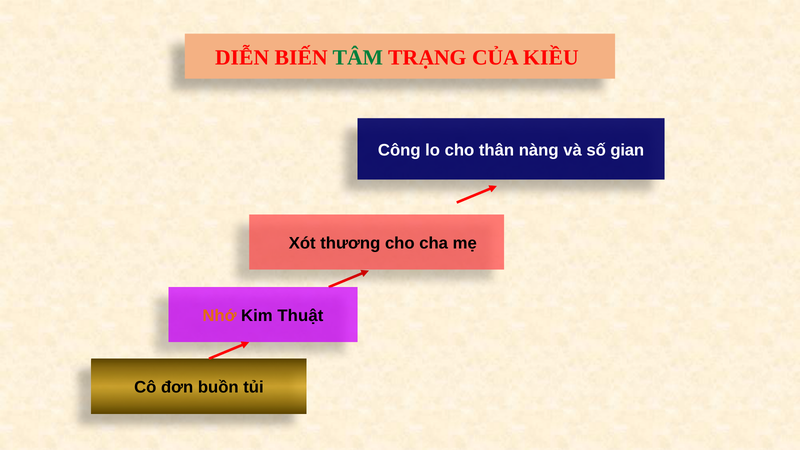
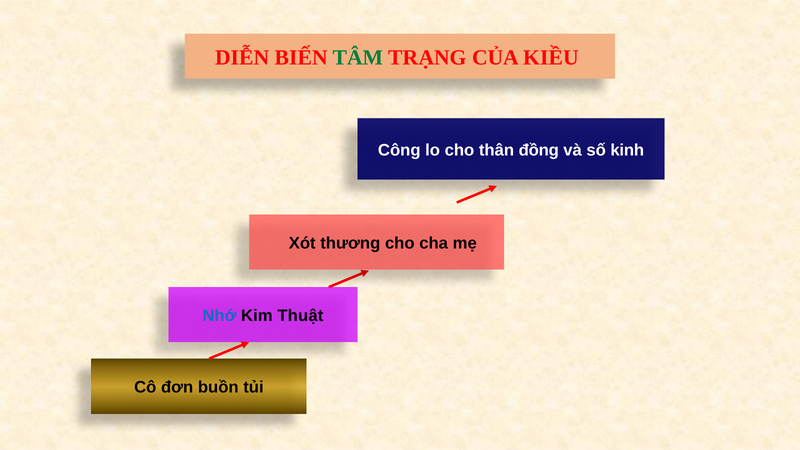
nàng: nàng -> đồng (539, 150)
gian: gian -> kinh (627, 150)
Nhớ colour: orange -> blue (219, 316)
